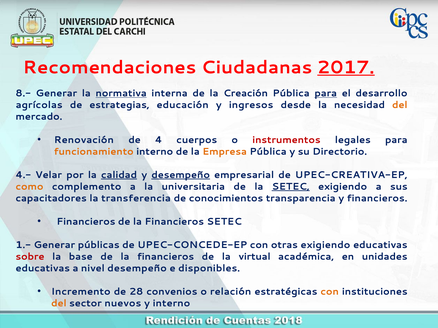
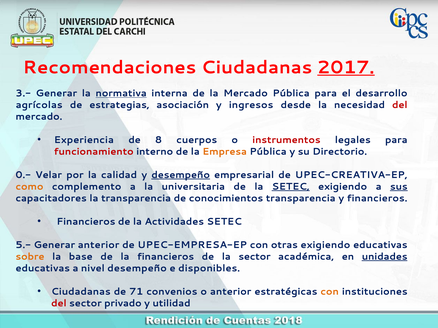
8.-: 8.- -> 3.- (23, 93)
la Creación: Creación -> Mercado (246, 93)
para underline: present -> none (326, 93)
educación: educación -> asociación (183, 105)
del colour: orange -> red (400, 105)
Renovación: Renovación -> Experiencia (84, 140)
4: 4 -> 8 (159, 140)
funcionamiento colour: orange -> red (94, 152)
4.-: 4.- -> 0.- (23, 175)
calidad underline: present -> none (119, 175)
sus underline: none -> present (399, 187)
la transferencia: transferencia -> transparencia (136, 199)
Financieros: Financieros -> Actividades (174, 222)
1.-: 1.- -> 5.- (23, 245)
Generar públicas: públicas -> anterior (99, 245)
UPEC-CONCEDE-EP: UPEC-CONCEDE-EP -> UPEC-EMPRESA-EP (192, 245)
sobre colour: red -> orange (30, 257)
la virtual: virtual -> sector (255, 257)
unidades underline: none -> present (385, 257)
Incremento: Incremento -> Ciudadanas (81, 292)
28: 28 -> 71 (136, 292)
o relación: relación -> anterior (231, 292)
del colour: orange -> red (59, 304)
nuevos: nuevos -> privado (123, 304)
y interno: interno -> utilidad (172, 304)
